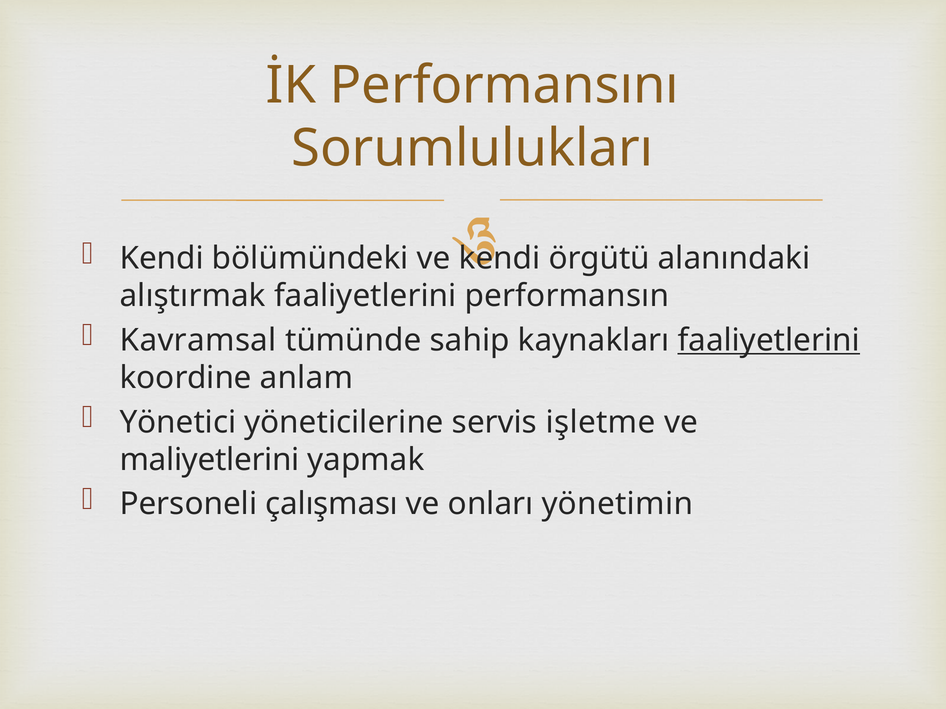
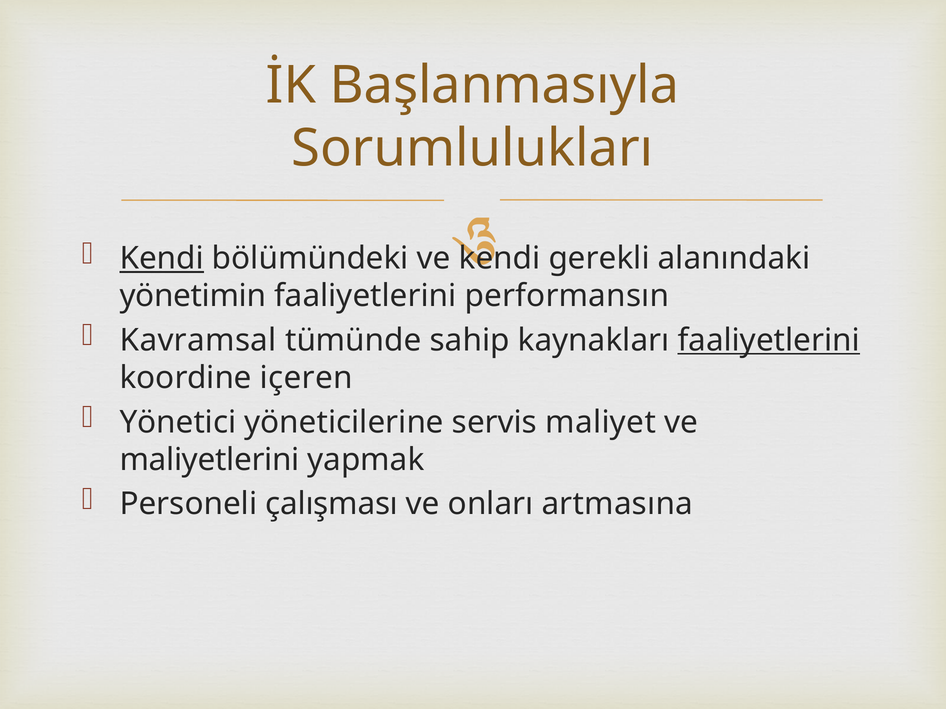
Performansını: Performansını -> Başlanmasıyla (504, 86)
Kendi underline: none -> present (162, 258)
örgütü: örgütü -> gerekli (599, 258)
alıştırmak: alıştırmak -> yönetimin (193, 296)
anlam: anlam -> içeren (306, 378)
işletme: işletme -> maliyet (601, 422)
yönetimin: yönetimin -> artmasına (617, 504)
